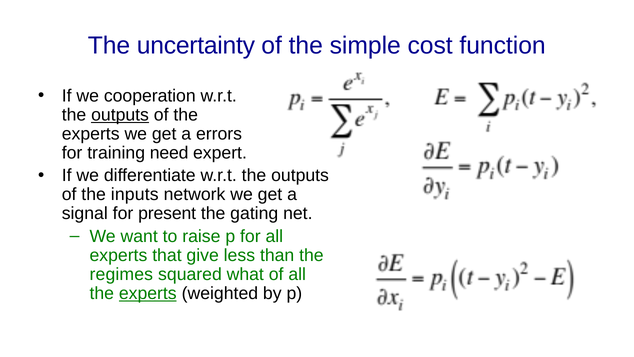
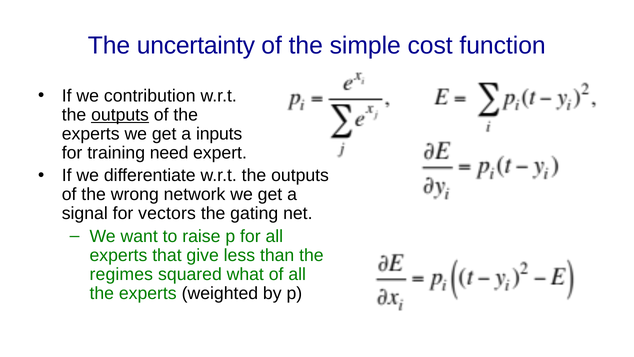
cooperation: cooperation -> contribution (150, 96)
errors: errors -> inputs (219, 134)
inputs: inputs -> wrong (135, 194)
present: present -> vectors (167, 213)
experts underline: present -> none (148, 293)
